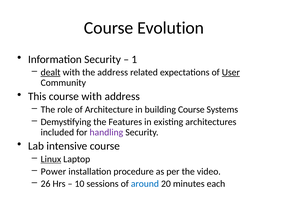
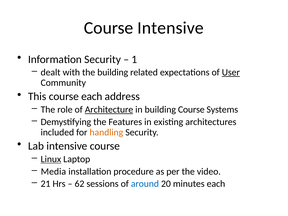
Course Evolution: Evolution -> Intensive (170, 28)
dealt underline: present -> none (51, 72)
the address: address -> building (113, 72)
course with: with -> each (92, 96)
Architecture underline: none -> present (109, 110)
handling colour: purple -> orange (106, 132)
Power: Power -> Media (53, 171)
26: 26 -> 21 (46, 184)
10: 10 -> 62 (79, 184)
